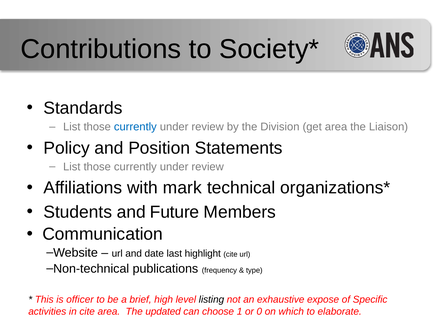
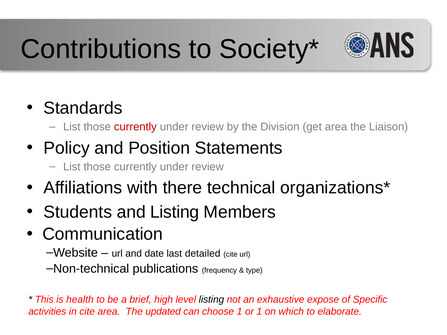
currently colour: blue -> red (135, 127)
mark: mark -> there (182, 188)
and Future: Future -> Listing (175, 212)
highlight: highlight -> detailed (203, 254)
officer: officer -> health (80, 300)
or 0: 0 -> 1 (259, 312)
